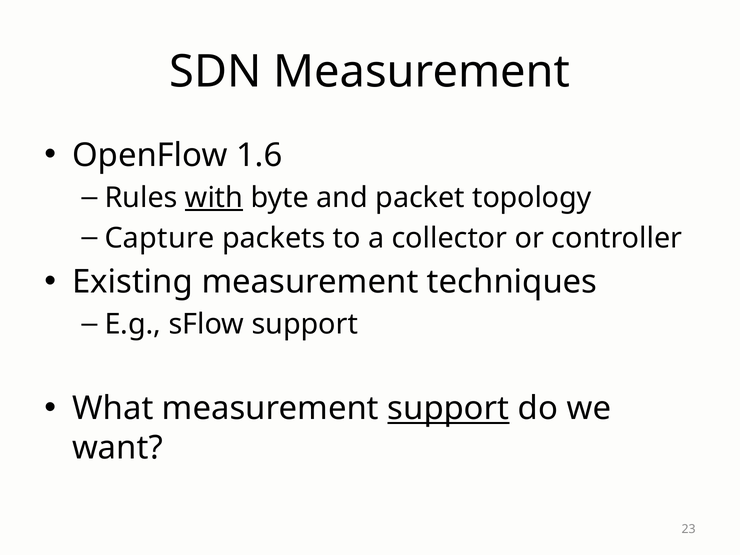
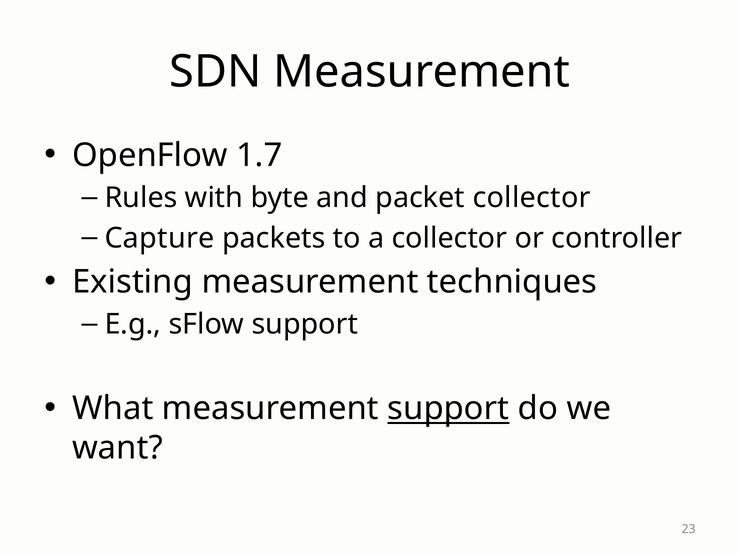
1.6: 1.6 -> 1.7 (259, 155)
with underline: present -> none (214, 198)
packet topology: topology -> collector (532, 198)
